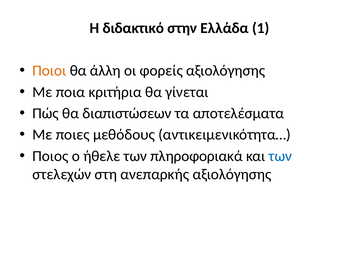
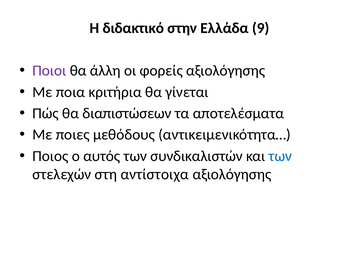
1: 1 -> 9 (261, 28)
Ποιοι colour: orange -> purple (49, 71)
ήθελε: ήθελε -> αυτός (102, 156)
πληροφοριακά: πληροφοριακά -> συνδικαλιστών (197, 156)
ανεπαρκής: ανεπαρκής -> αντίστοιχα (155, 175)
